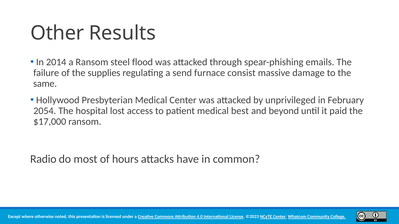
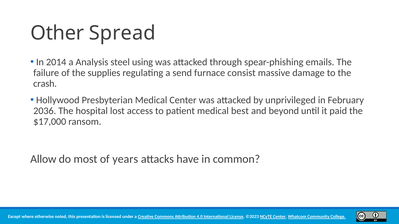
Results: Results -> Spread (122, 33)
a Ransom: Ransom -> Analysis (92, 62)
flood: flood -> using (142, 62)
same: same -> crash (45, 84)
2054: 2054 -> 2036 (45, 111)
Radio: Radio -> Allow (43, 159)
hours: hours -> years (125, 159)
